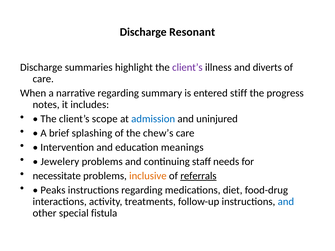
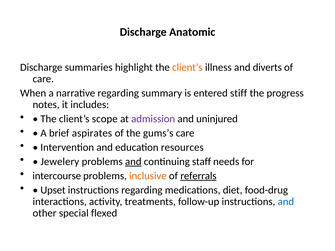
Resonant: Resonant -> Anatomic (192, 32)
client’s colour: purple -> orange (187, 67)
admission colour: blue -> purple (153, 119)
splashing: splashing -> aspirates (92, 133)
chew’s: chew’s -> gums’s (158, 133)
meanings: meanings -> resources (182, 147)
and underline: none -> present (133, 162)
necessitate: necessitate -> intercourse (57, 176)
Peaks: Peaks -> Upset (53, 190)
fistula: fistula -> flexed (104, 213)
